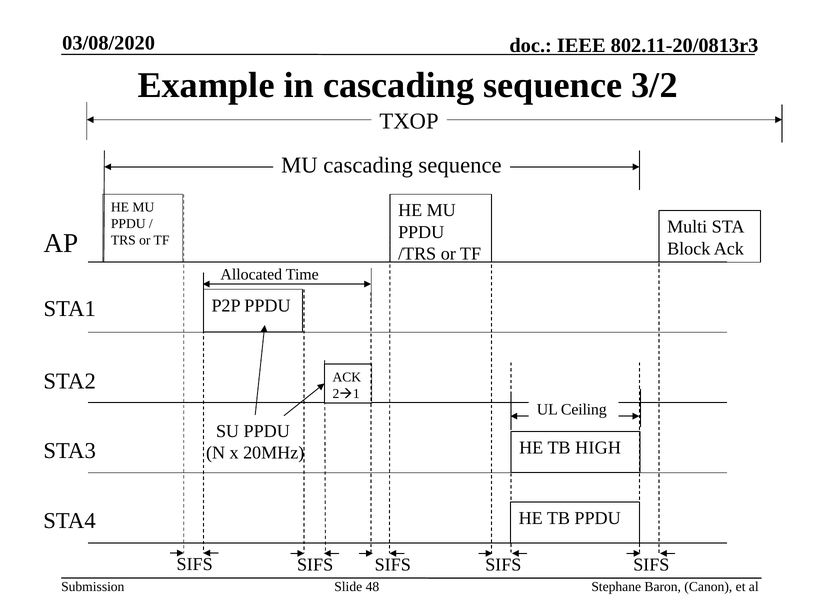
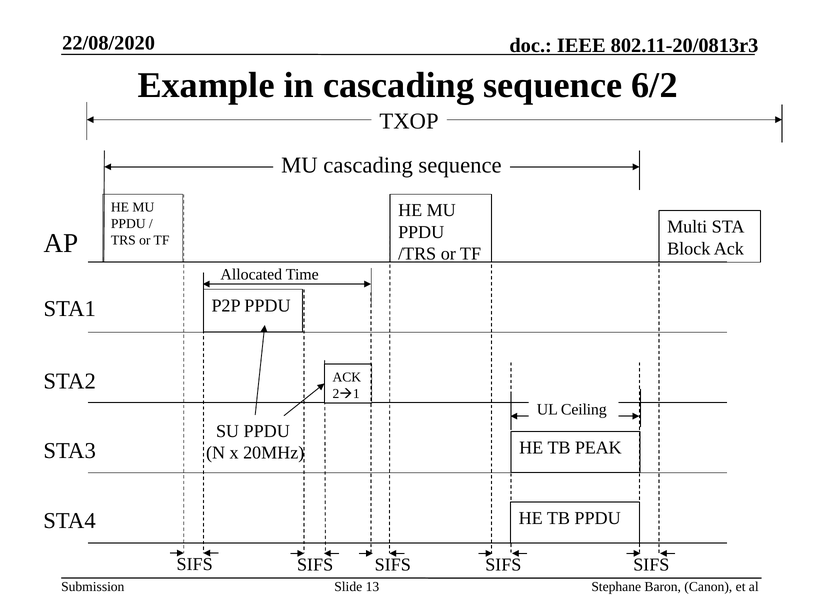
03/08/2020: 03/08/2020 -> 22/08/2020 (109, 43)
3/2: 3/2 -> 6/2 (655, 85)
HIGH: HIGH -> PEAK (598, 448)
48: 48 -> 13 (372, 587)
